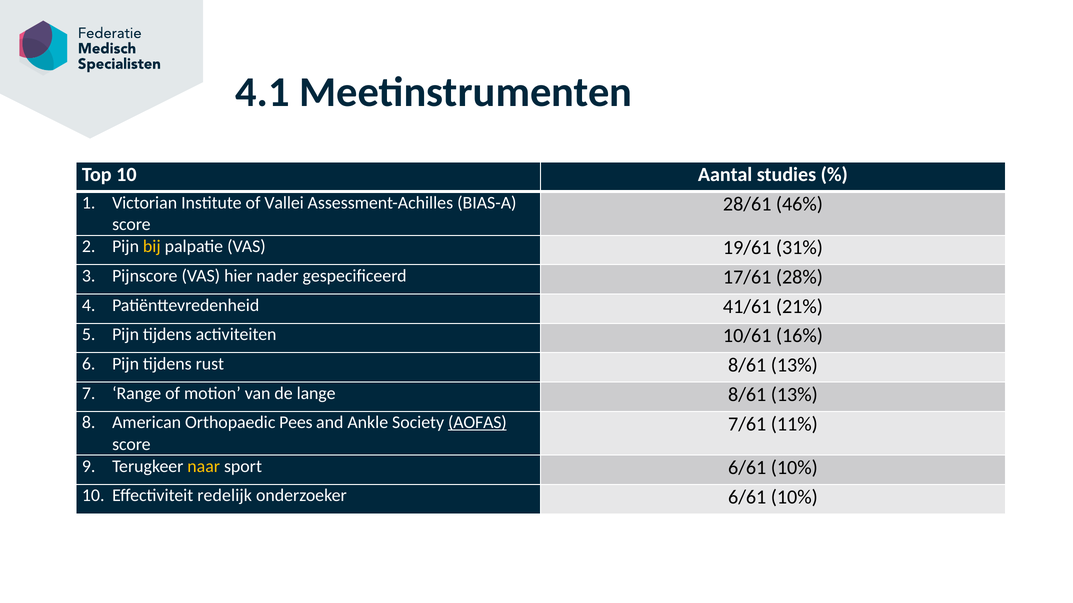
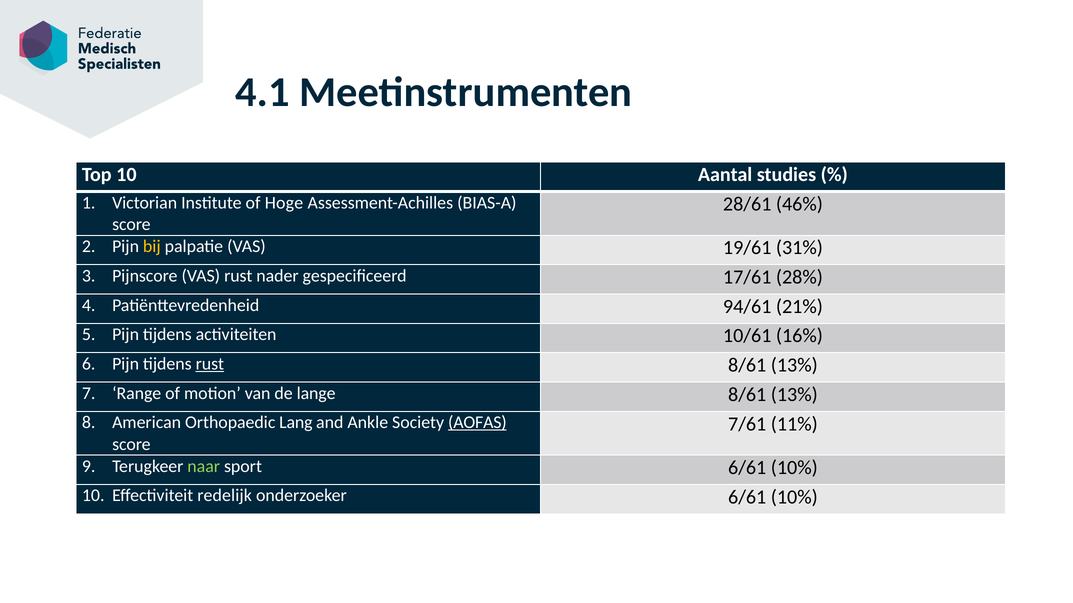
Vallei: Vallei -> Hoge (284, 203)
VAS hier: hier -> rust (238, 276)
41/61: 41/61 -> 94/61 (747, 307)
rust underline: none -> present (210, 364)
Pees: Pees -> Lang (296, 423)
naar colour: yellow -> light green (204, 467)
